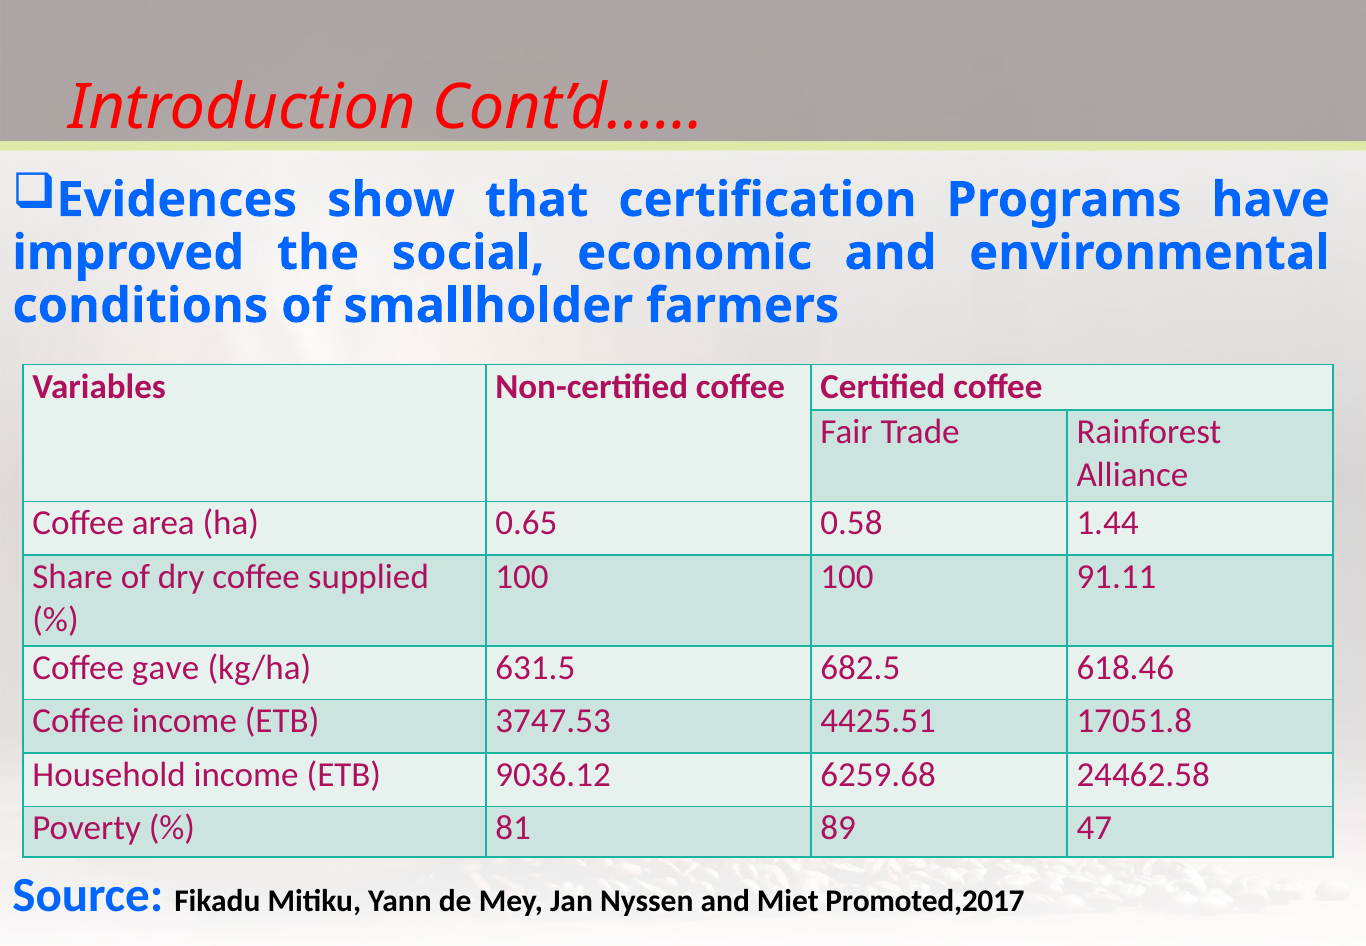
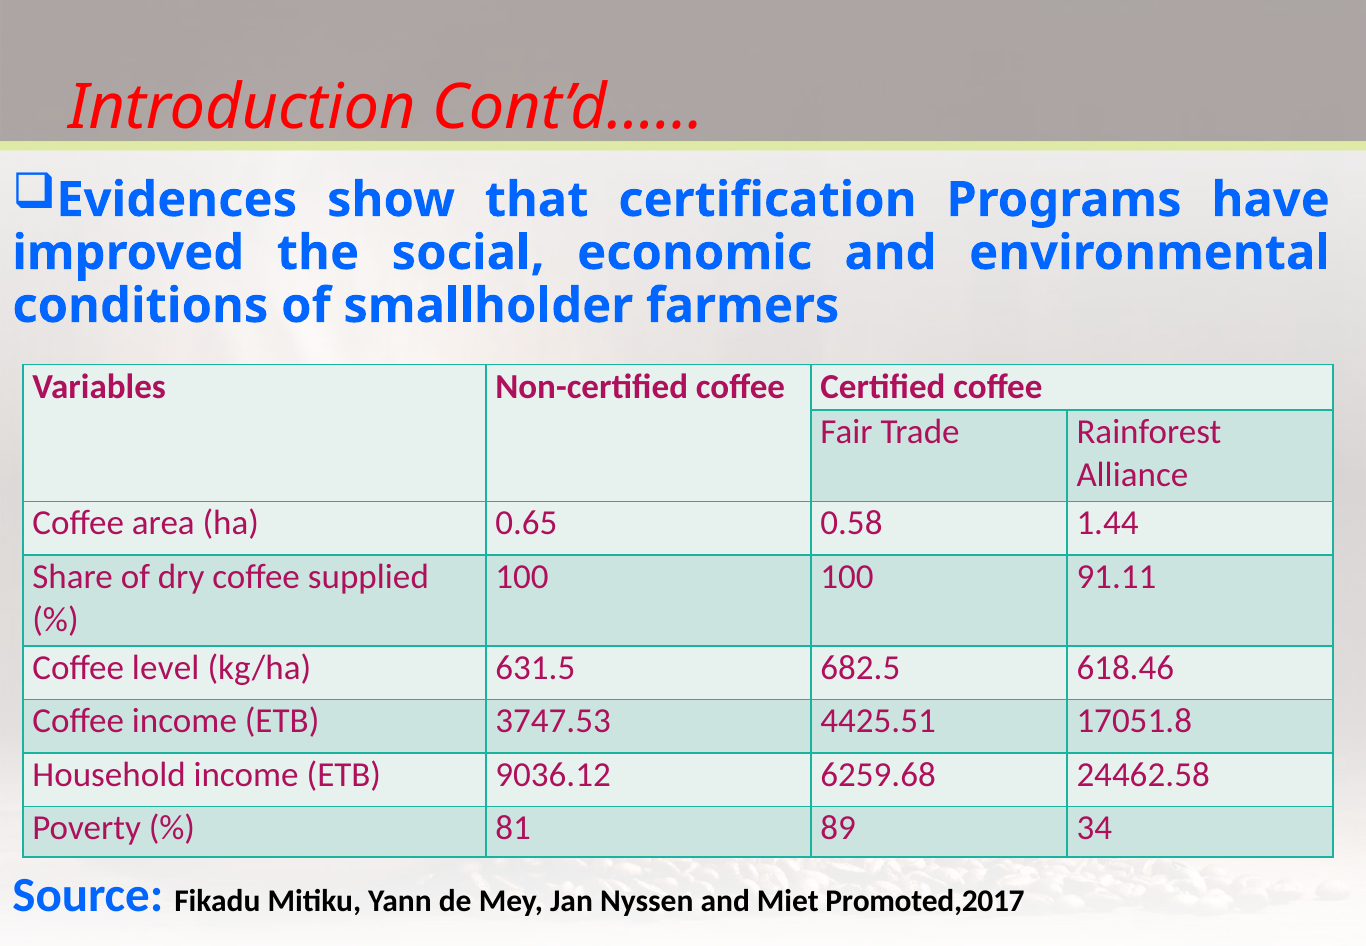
gave: gave -> level (166, 668)
47: 47 -> 34 (1094, 828)
